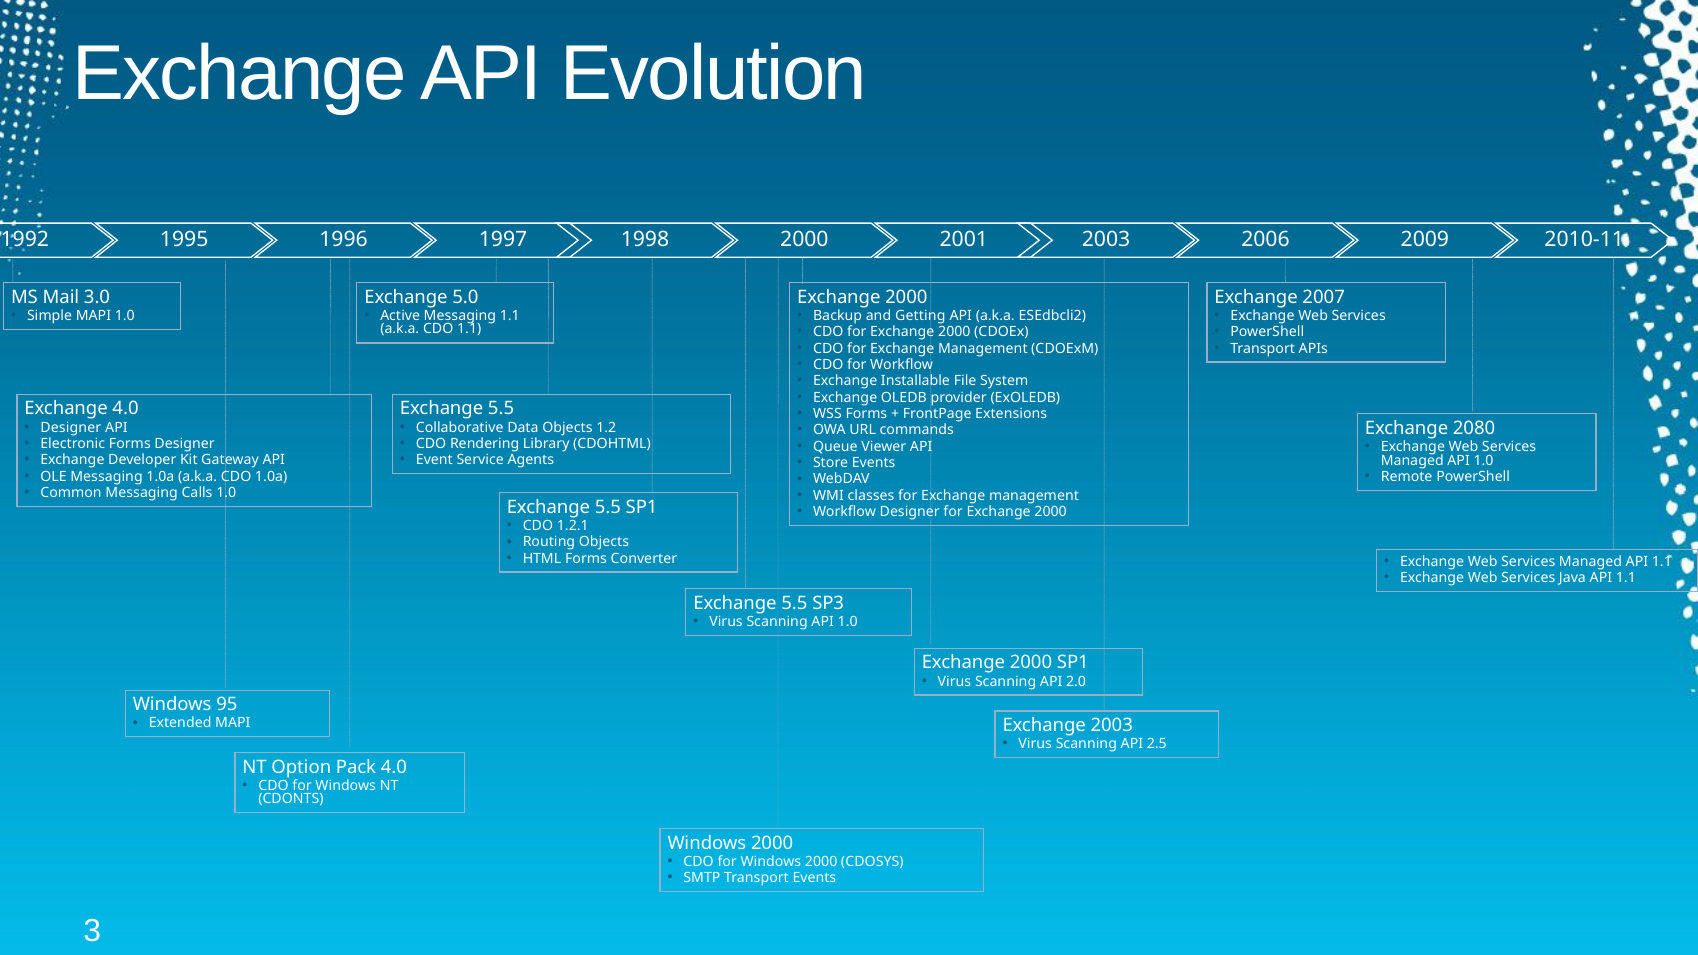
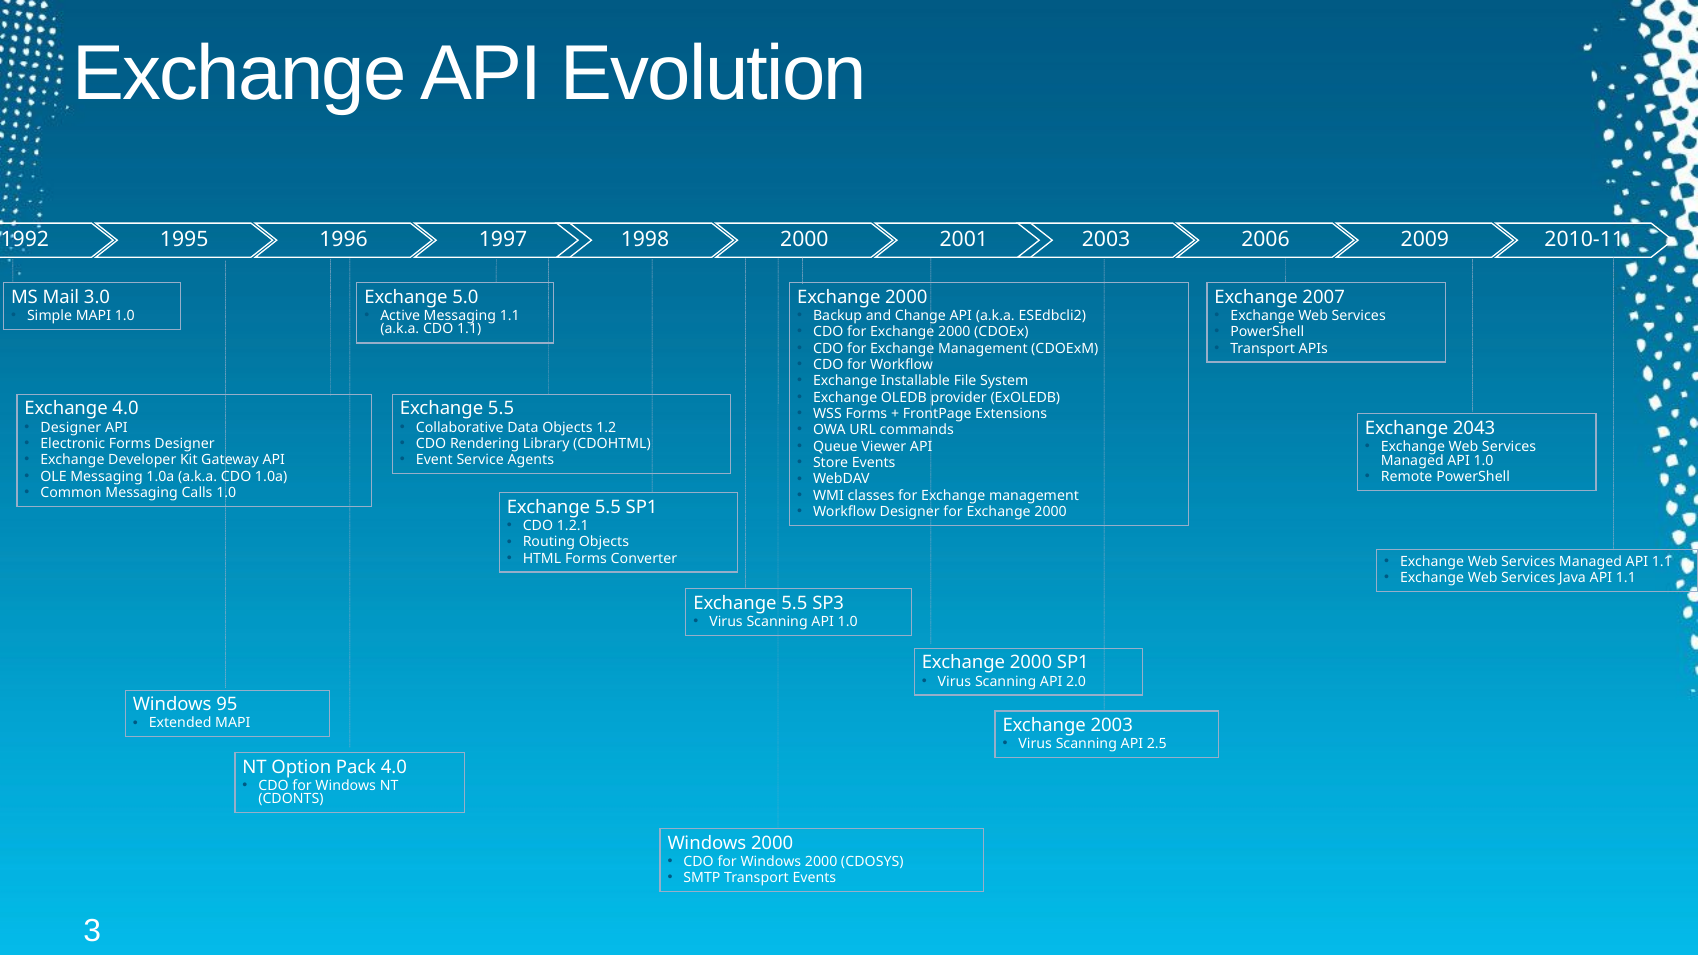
Getting: Getting -> Change (920, 316)
2080: 2080 -> 2043 (1474, 428)
